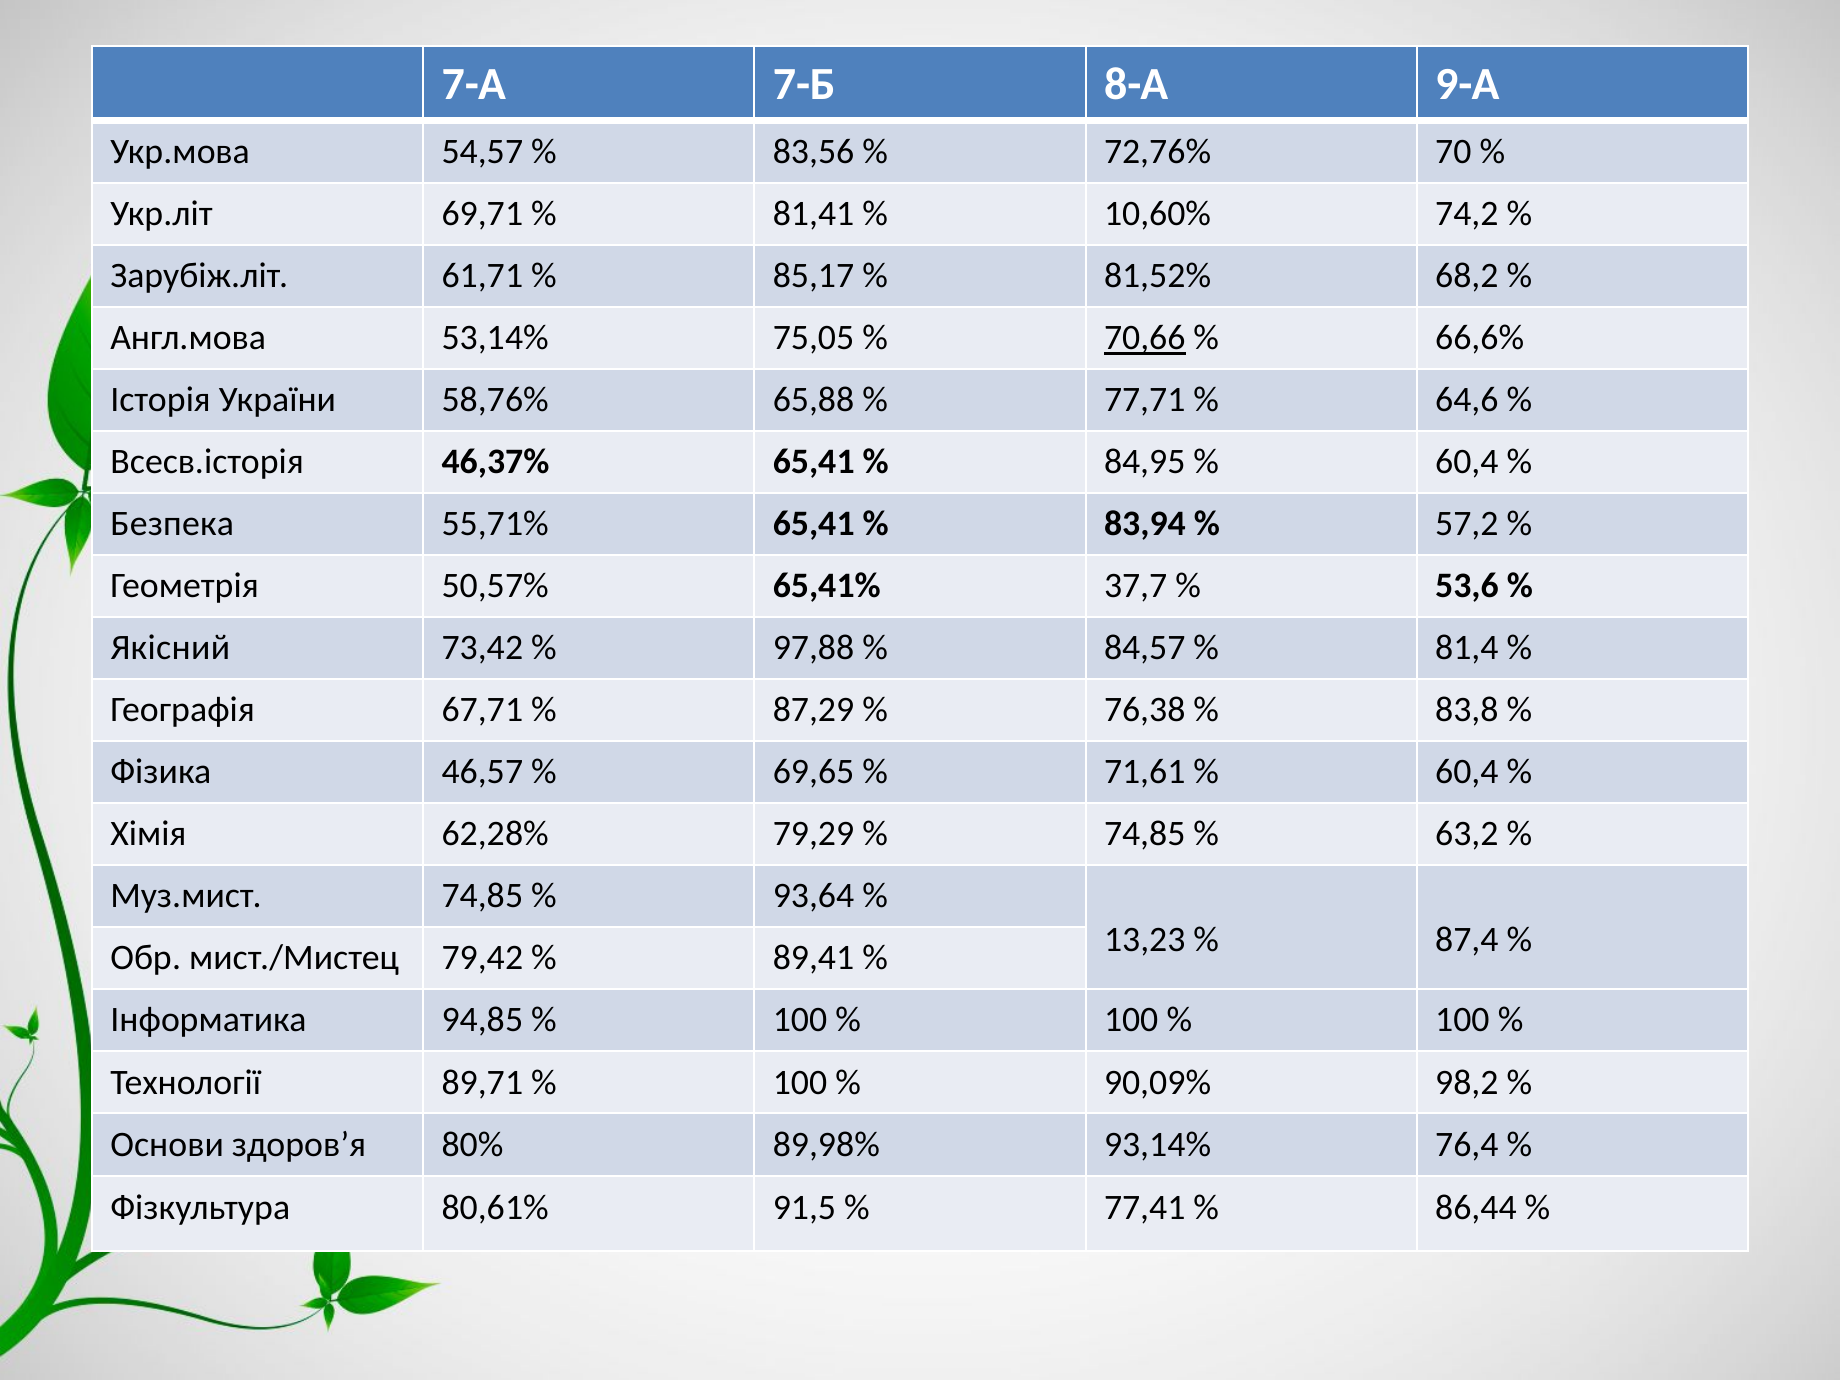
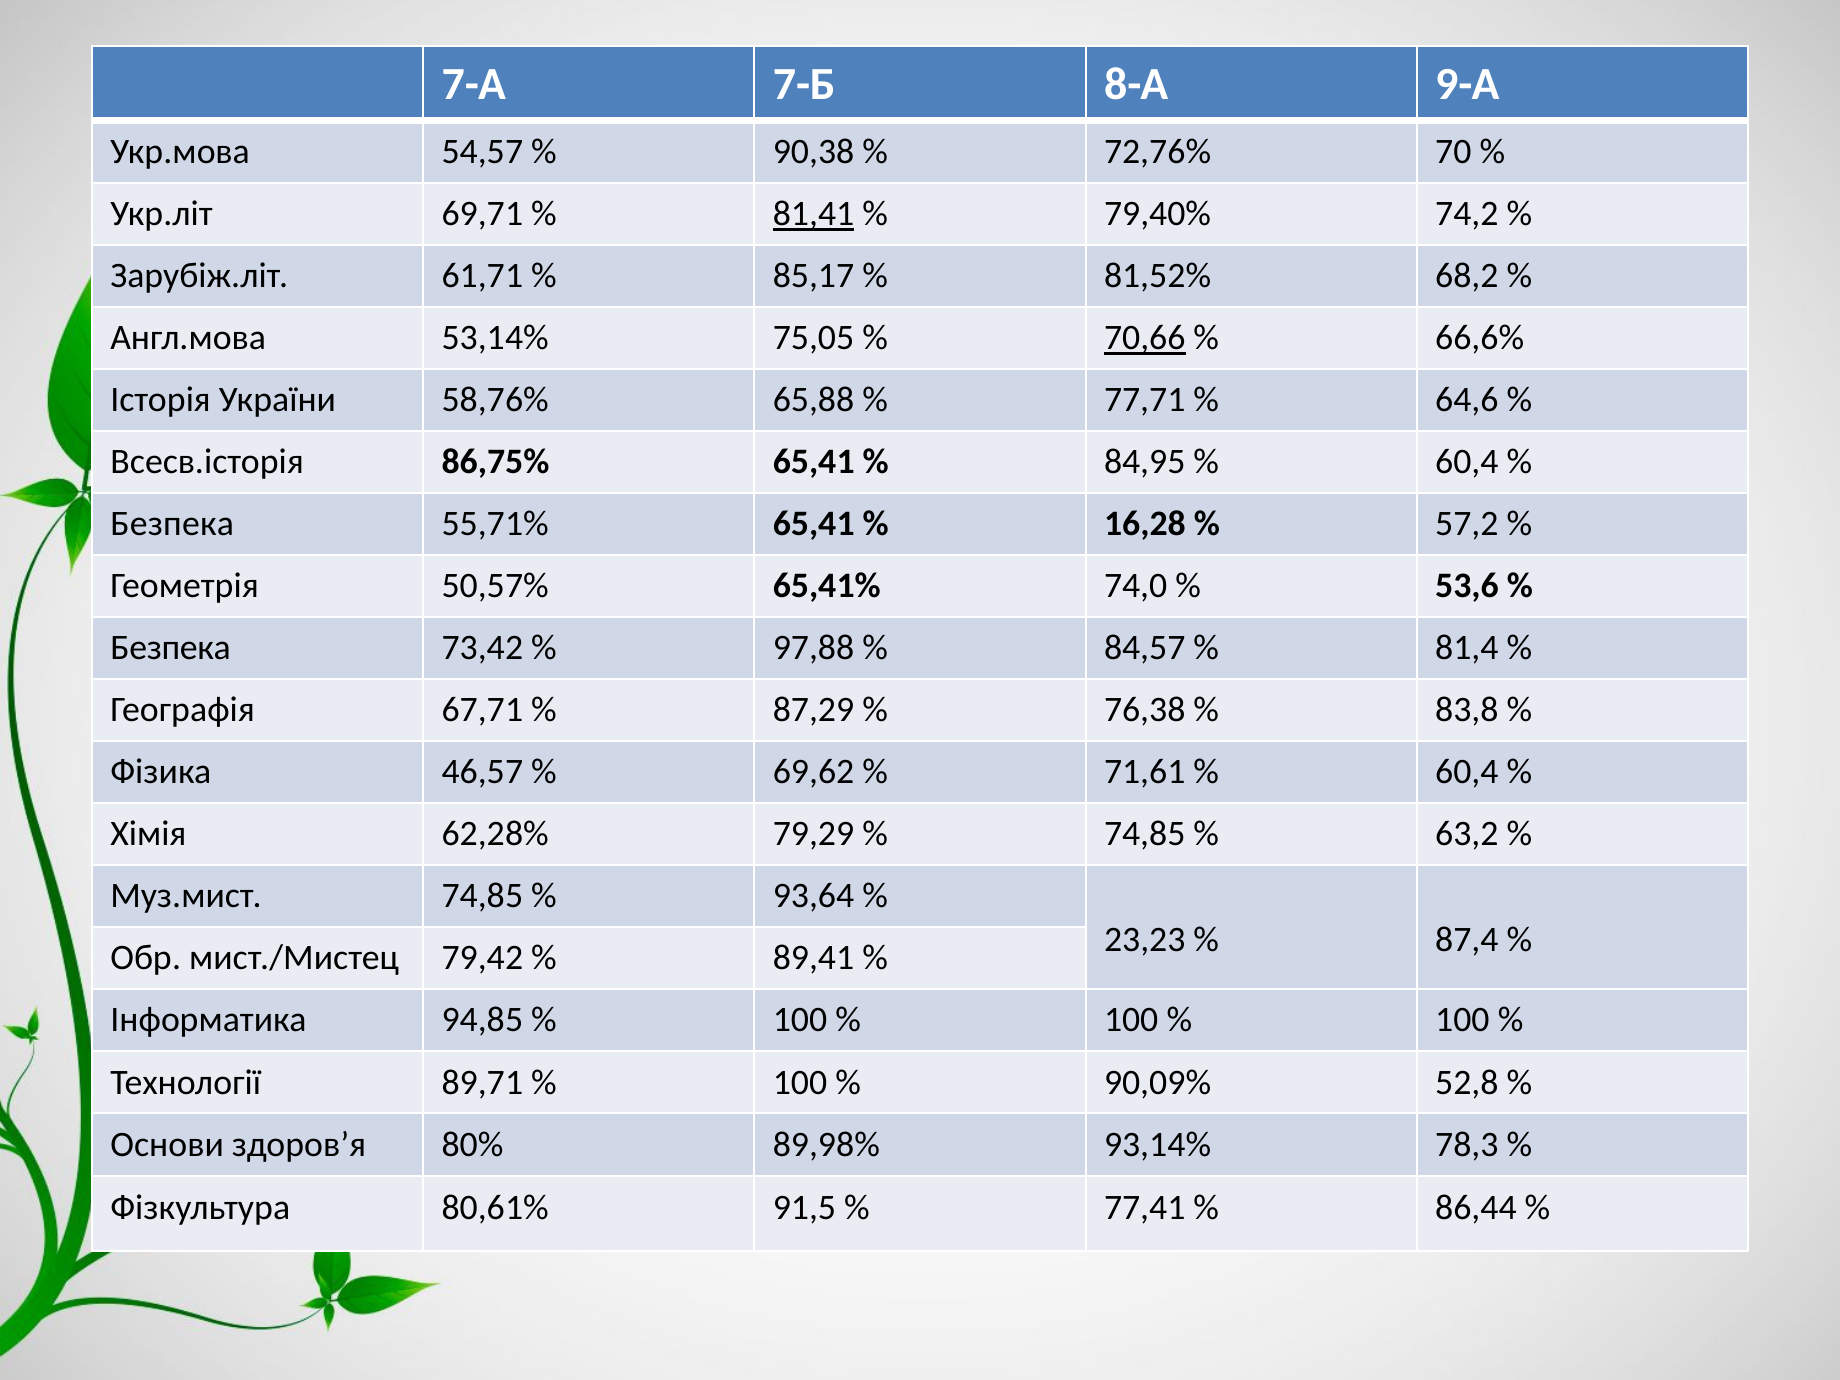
83,56: 83,56 -> 90,38 (814, 152)
81,41 underline: none -> present (814, 214)
10,60%: 10,60% -> 79,40% (1158, 214)
46,37%: 46,37% -> 86,75% (496, 462)
83,94: 83,94 -> 16,28 (1145, 524)
37,7: 37,7 -> 74,0 (1136, 586)
Якісний: Якісний -> Безпека (171, 648)
69,65: 69,65 -> 69,62 (814, 772)
13,23: 13,23 -> 23,23 (1145, 940)
98,2: 98,2 -> 52,8 (1467, 1082)
76,4: 76,4 -> 78,3 (1467, 1144)
